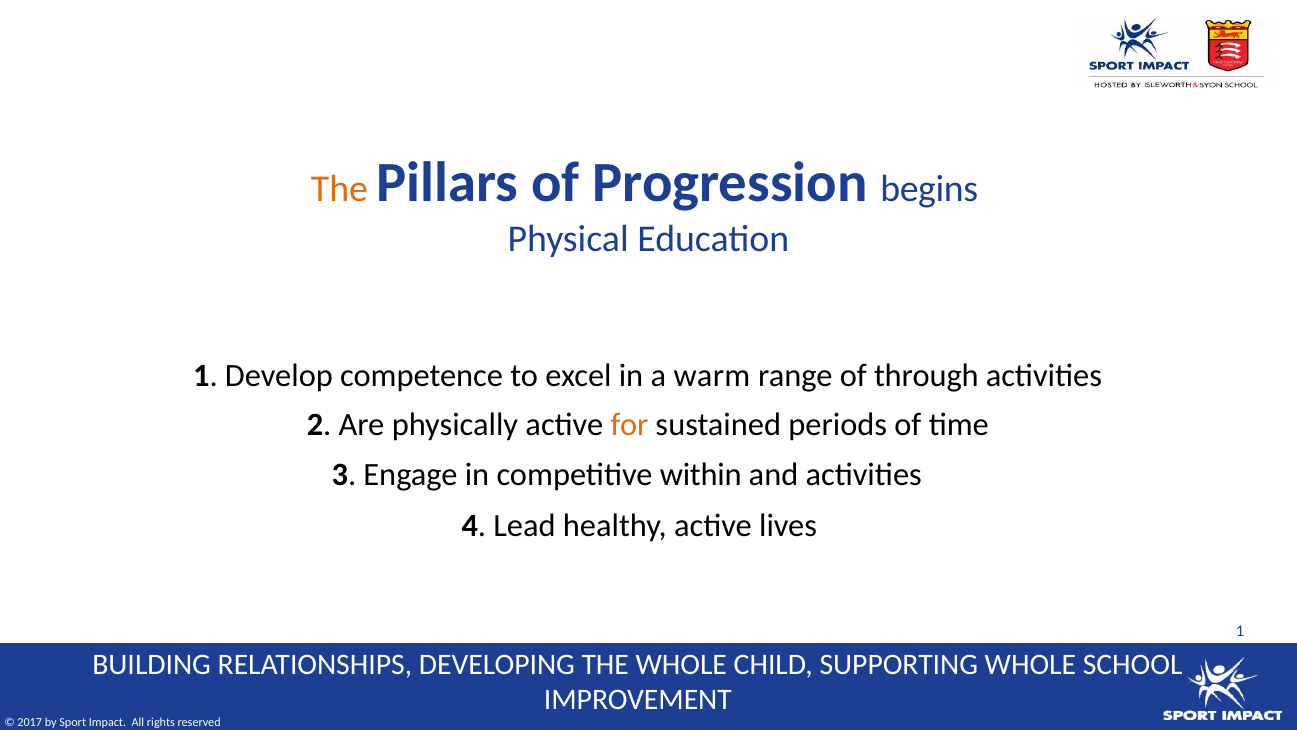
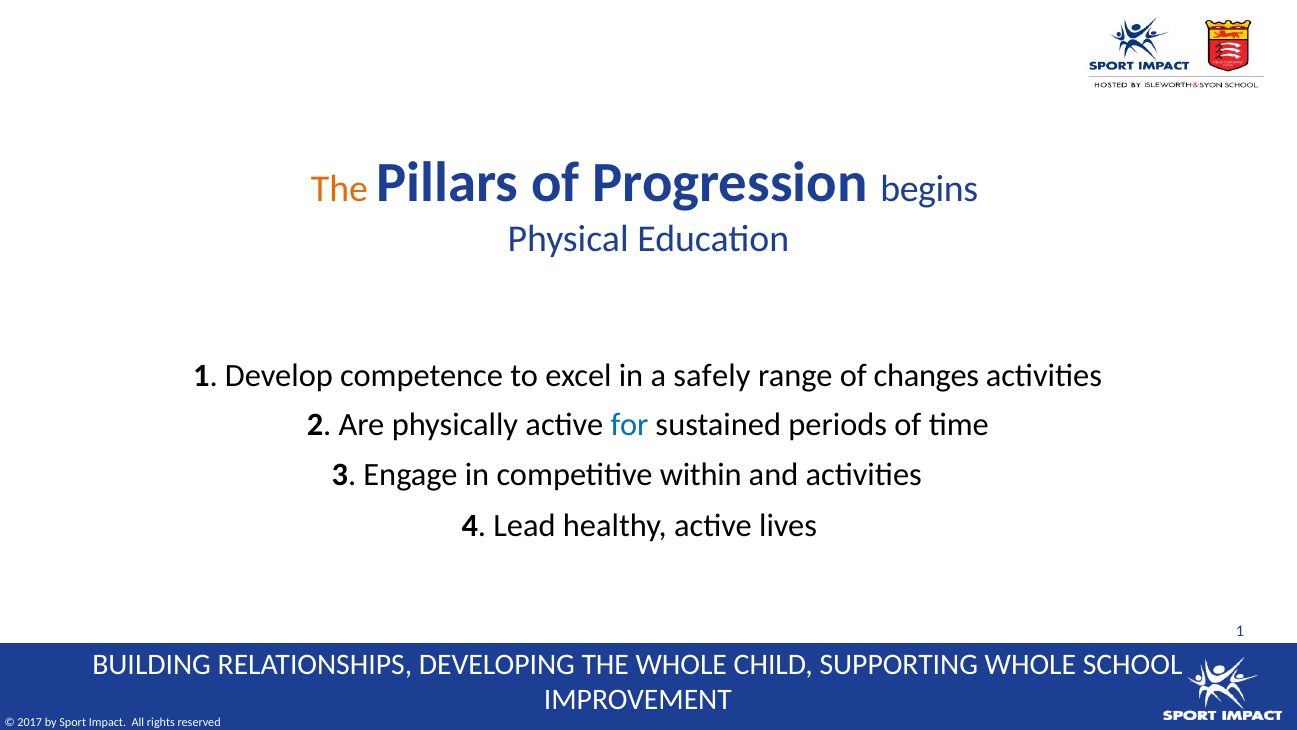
warm: warm -> safely (712, 376)
through: through -> changes (926, 376)
for colour: orange -> blue (629, 424)
